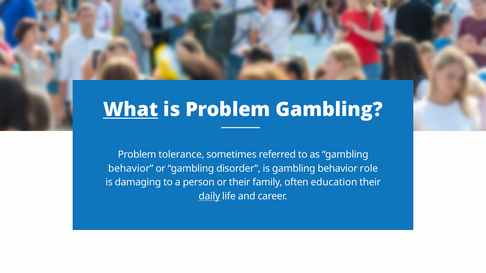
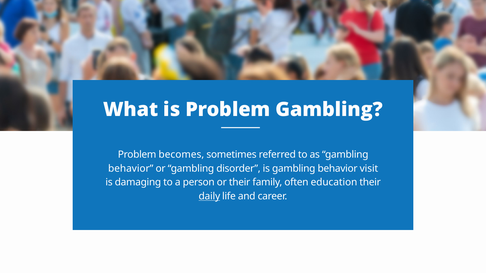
What underline: present -> none (131, 110)
tolerance: tolerance -> becomes (181, 155)
role: role -> visit (369, 169)
